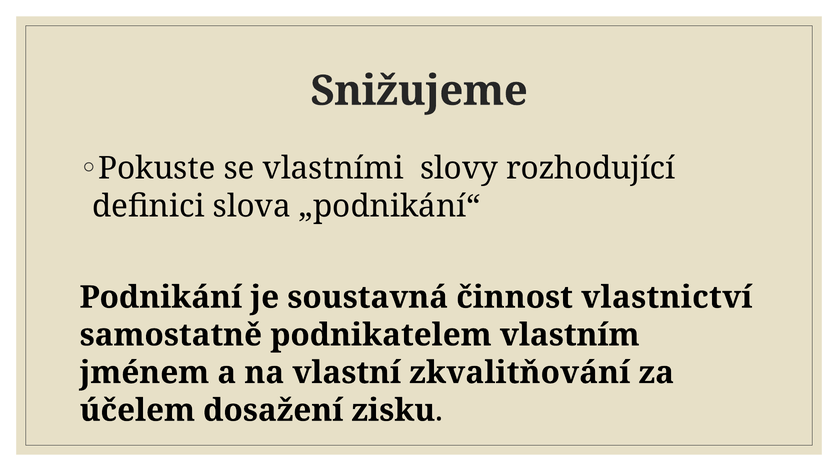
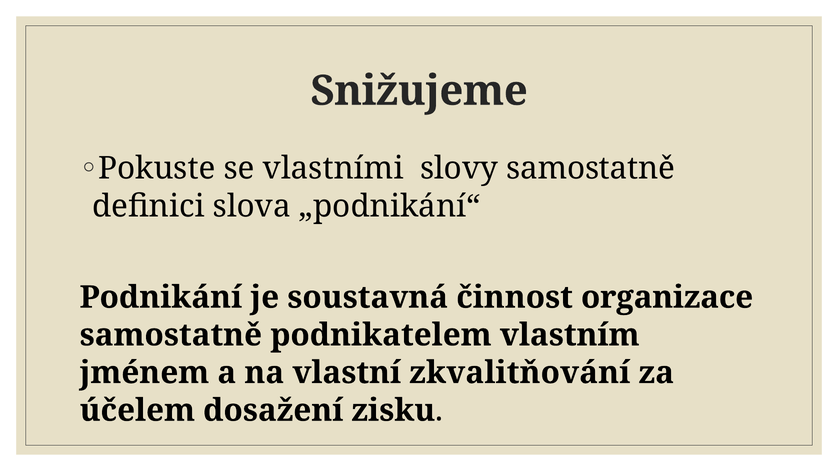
slovy rozhodující: rozhodující -> samostatně (591, 169)
vlastnictví: vlastnictví -> organizace (667, 298)
